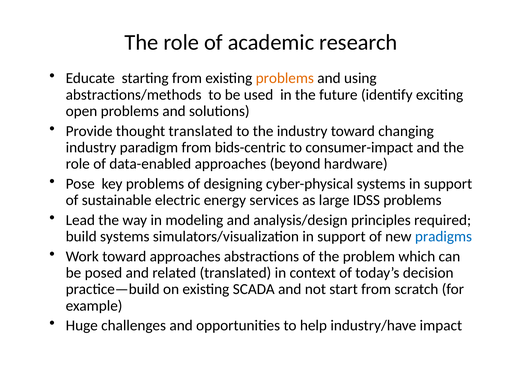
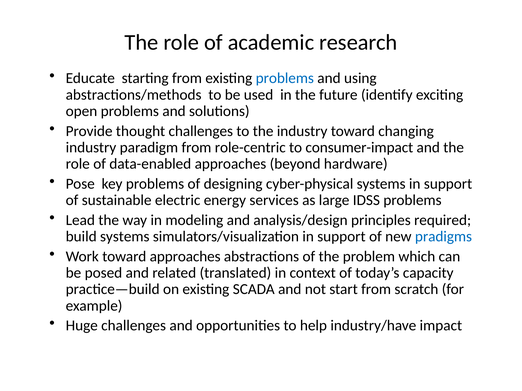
problems colour: orange -> blue (285, 78)
thought translated: translated -> challenges (201, 131)
bids-centric: bids-centric -> role-centric (250, 148)
decision: decision -> capacity (428, 273)
